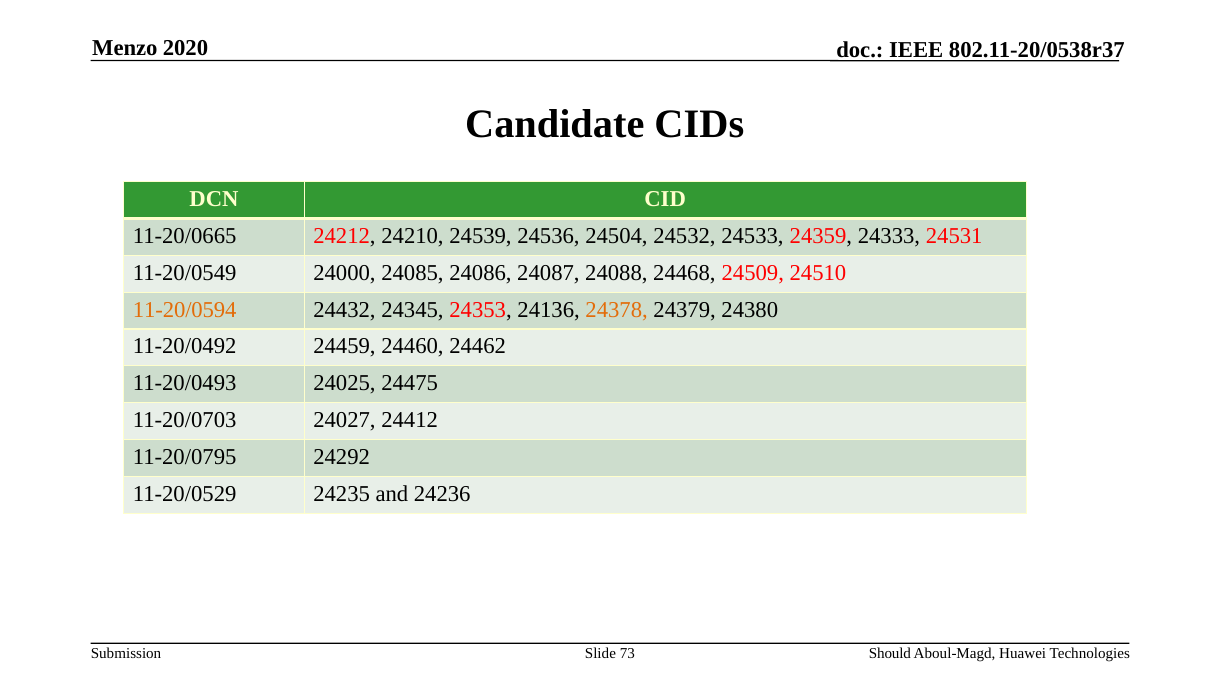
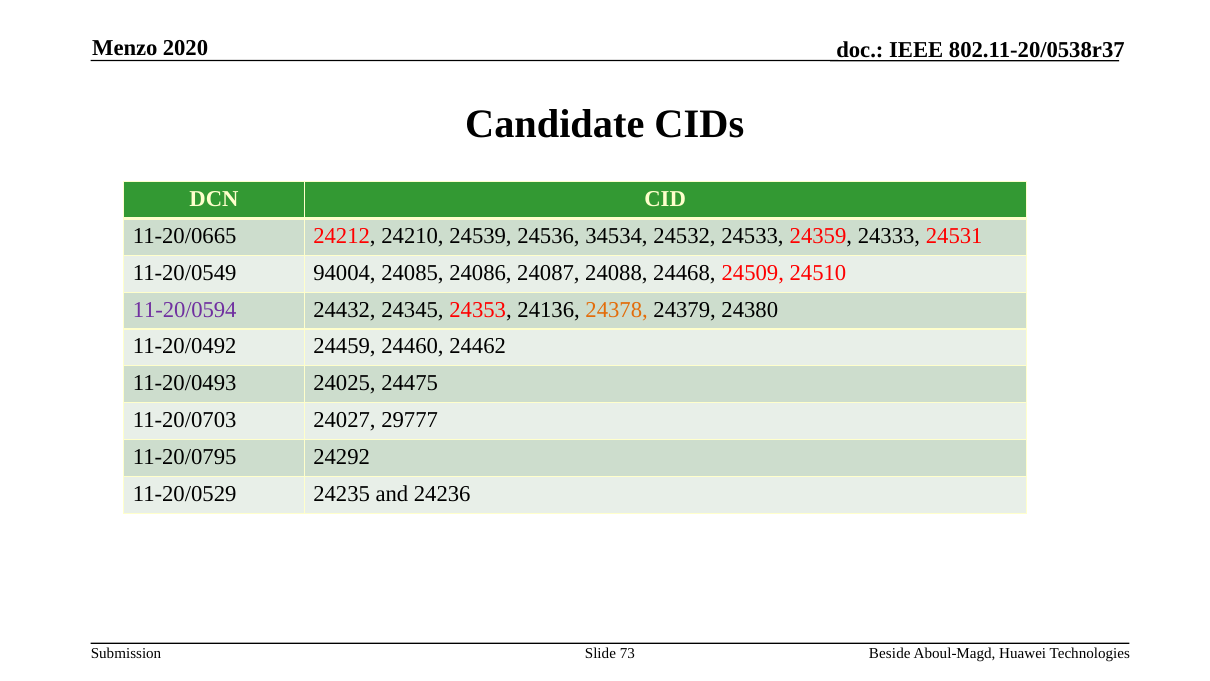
24504: 24504 -> 34534 (616, 236)
24000: 24000 -> 94004 (344, 273)
11-20/0594 colour: orange -> purple (185, 309)
24412: 24412 -> 29777 (410, 420)
Should: Should -> Beside (890, 653)
